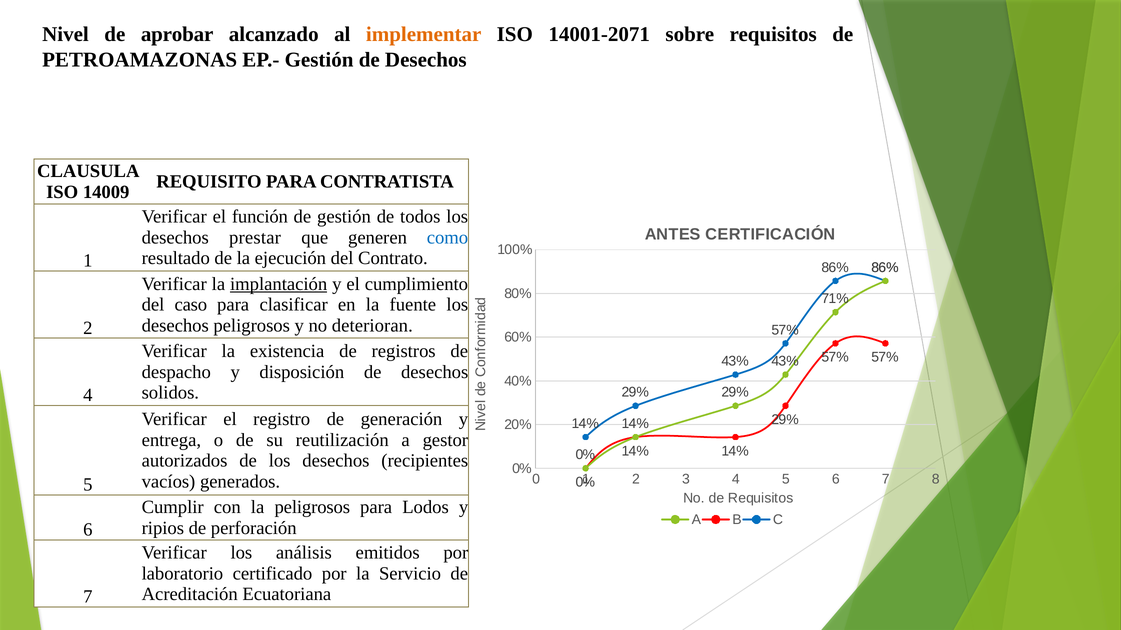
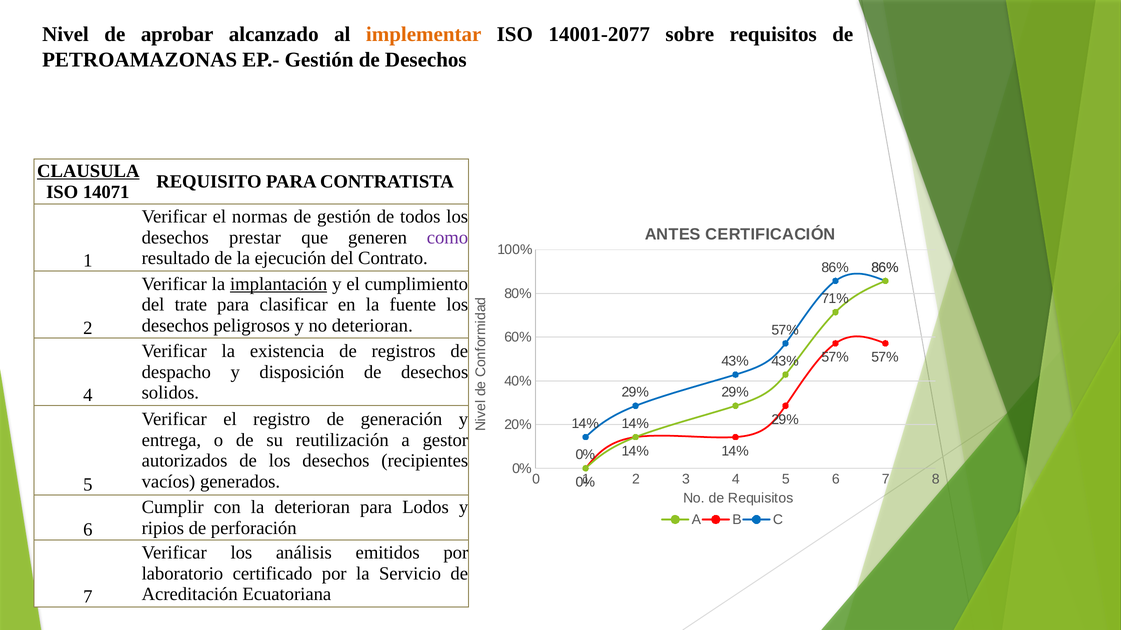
14001-2071: 14001-2071 -> 14001-2077 (599, 34)
CLAUSULA underline: none -> present (88, 171)
14009: 14009 -> 14071 (106, 192)
función: función -> normas (260, 217)
como colour: blue -> purple (447, 238)
caso: caso -> trate (191, 305)
la peligrosos: peligrosos -> deterioran (312, 508)
